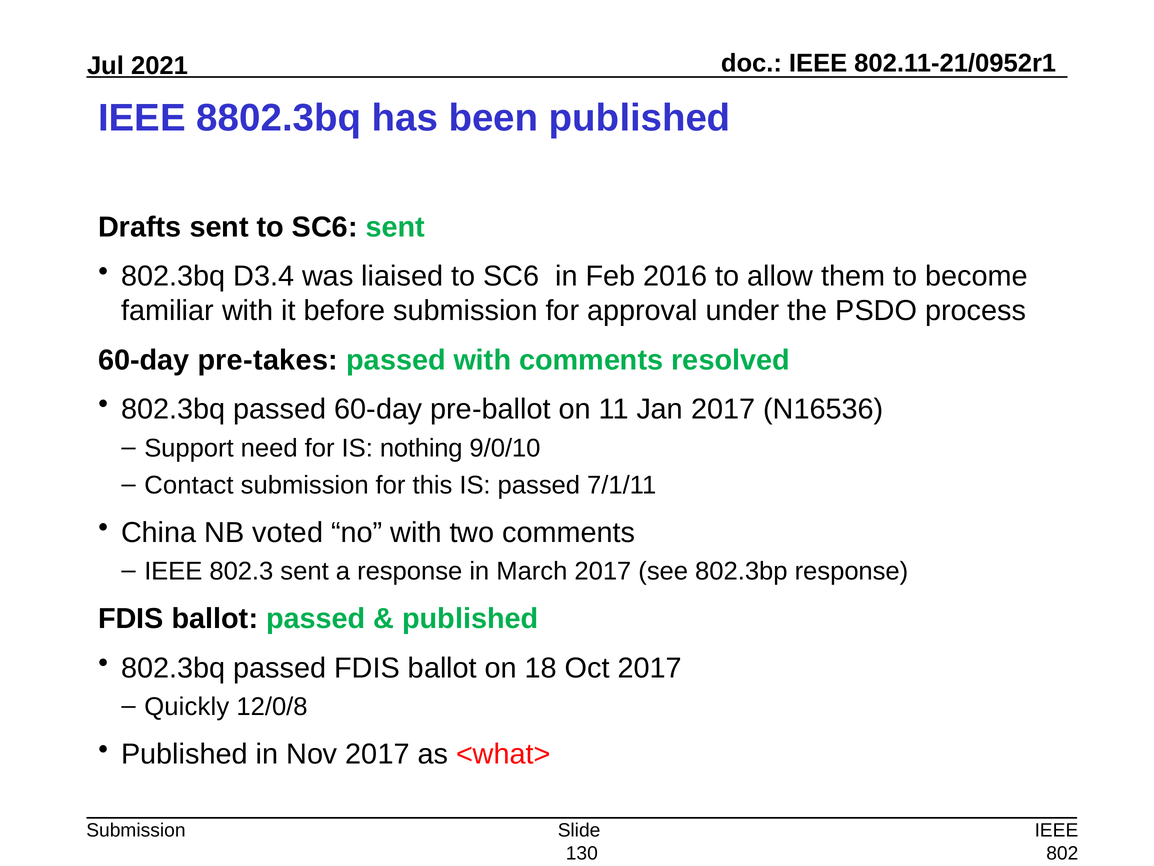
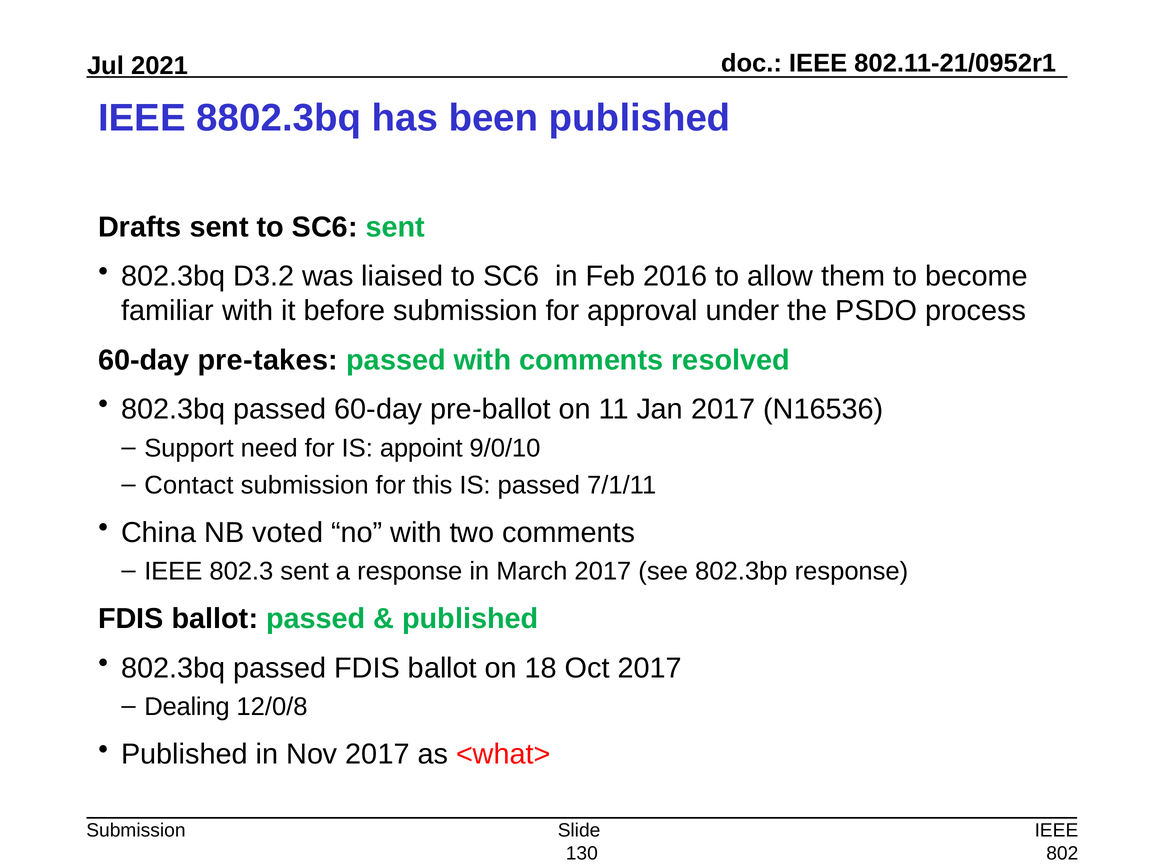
D3.4: D3.4 -> D3.2 (264, 276)
nothing: nothing -> appoint (421, 448)
Quickly: Quickly -> Dealing (187, 706)
